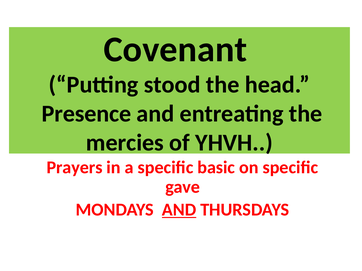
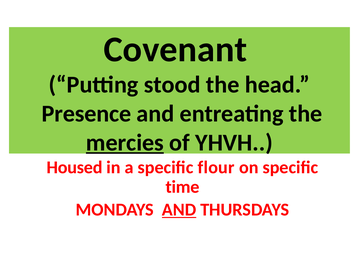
mercies underline: none -> present (125, 143)
Prayers: Prayers -> Housed (75, 168)
basic: basic -> flour (216, 168)
gave: gave -> time (183, 187)
